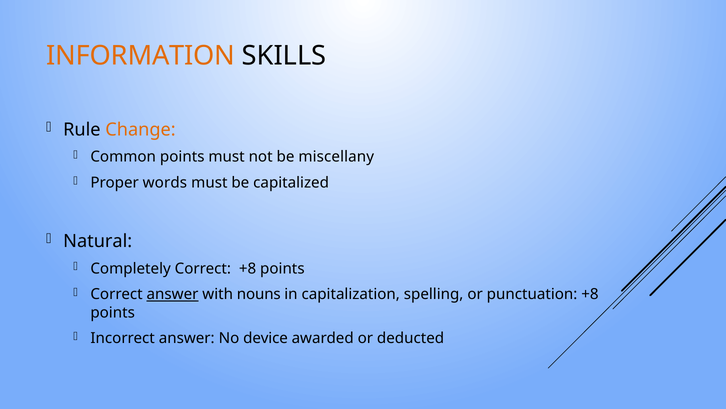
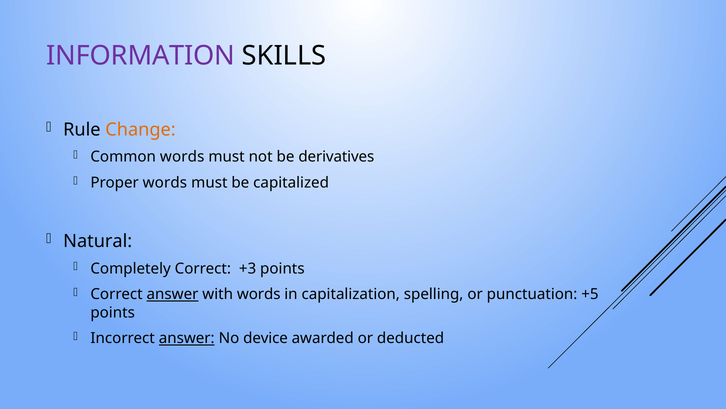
INFORMATION colour: orange -> purple (141, 56)
Common points: points -> words (182, 157)
miscellany: miscellany -> derivatives (336, 157)
Correct +8: +8 -> +3 (248, 268)
with nouns: nouns -> words (259, 294)
punctuation +8: +8 -> +5 (590, 294)
answer underline: none -> present (187, 338)
